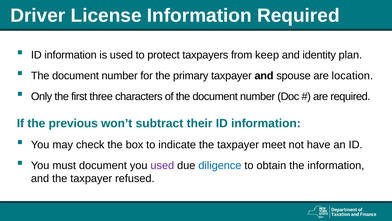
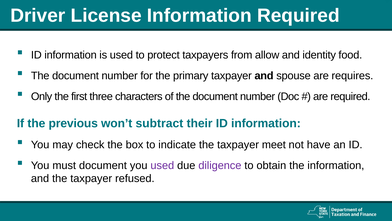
keep: keep -> allow (267, 55)
plan: plan -> food (350, 55)
location: location -> requires (352, 76)
diligence colour: blue -> purple (220, 165)
